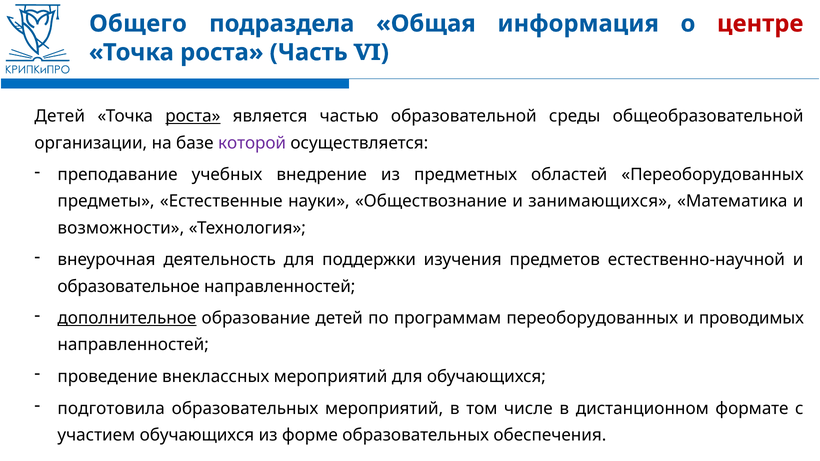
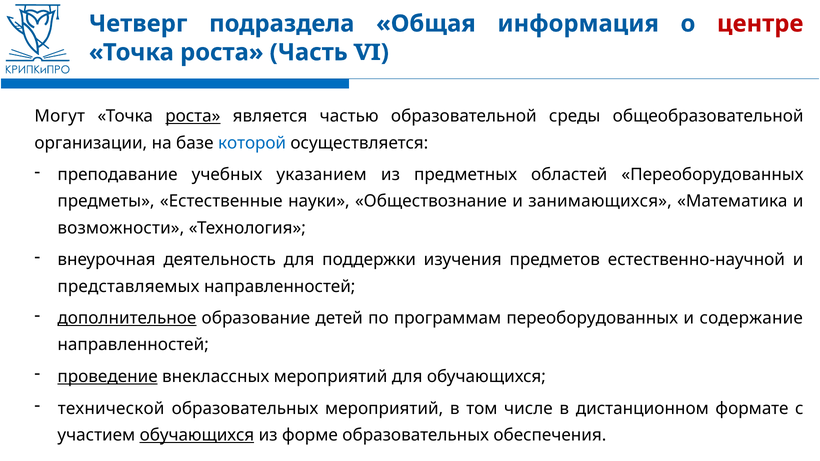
Общего: Общего -> Четверг (138, 24)
Детей: Детей -> Могут (60, 116)
которой colour: purple -> blue (252, 143)
внедрение: внедрение -> указанием (322, 175)
образовательное: образовательное -> представляемых (128, 287)
проводимых: проводимых -> содержание (751, 318)
проведение underline: none -> present (108, 377)
подготовила: подготовила -> технической (111, 409)
обучающихся underline: none -> present (197, 435)
